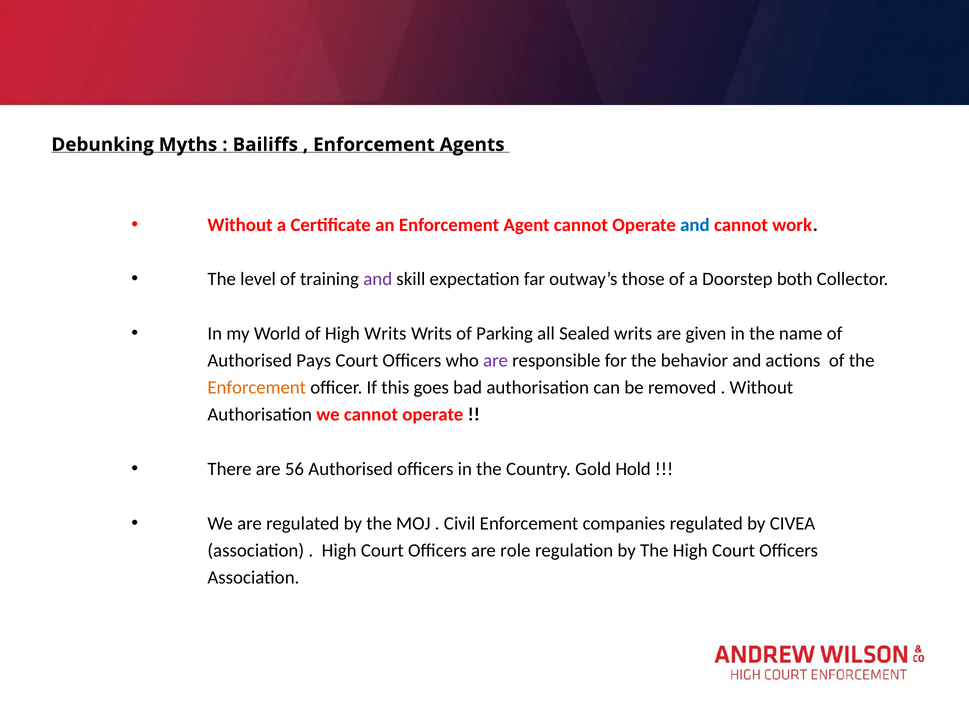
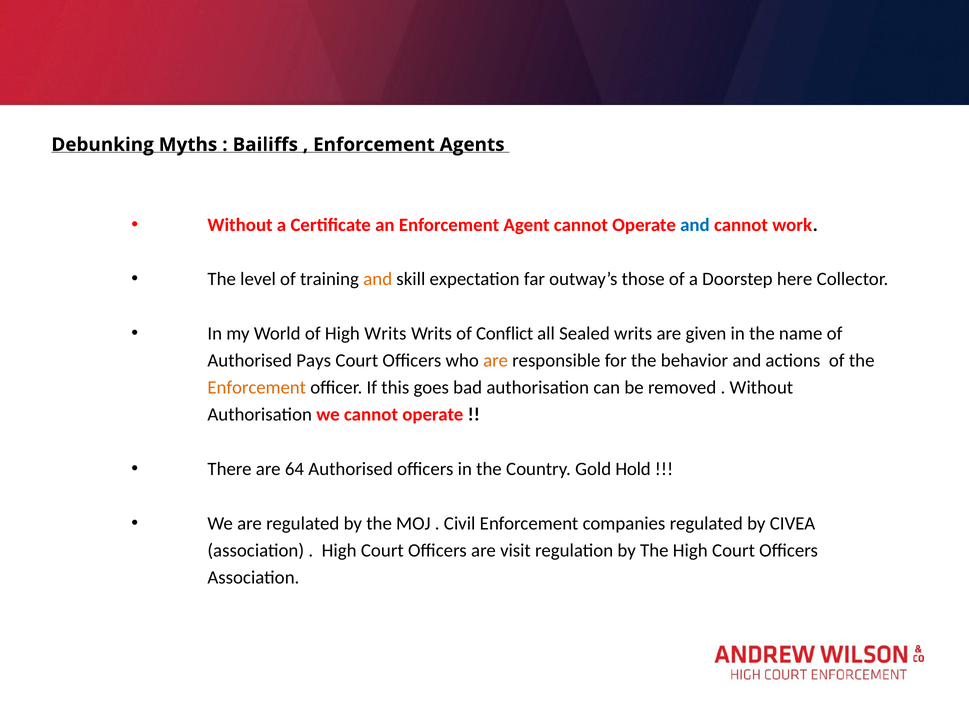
and colour: purple -> orange (378, 279)
Doorstep both: both -> here (795, 279)
Parking: Parking -> Conflict (505, 333)
are colour: purple -> orange (496, 360)
56: 56 -> 64 (294, 469)
role: role -> visit (515, 550)
